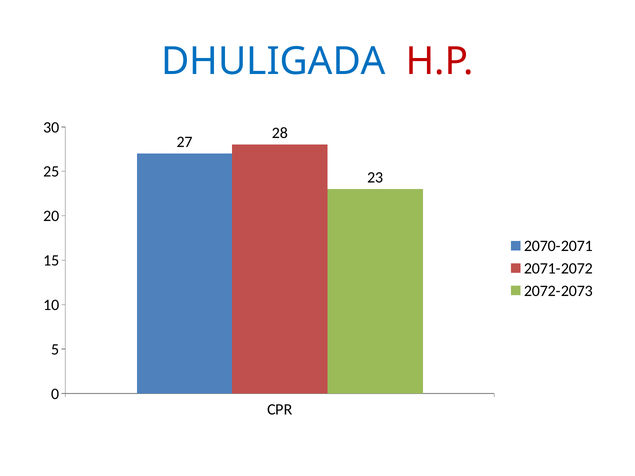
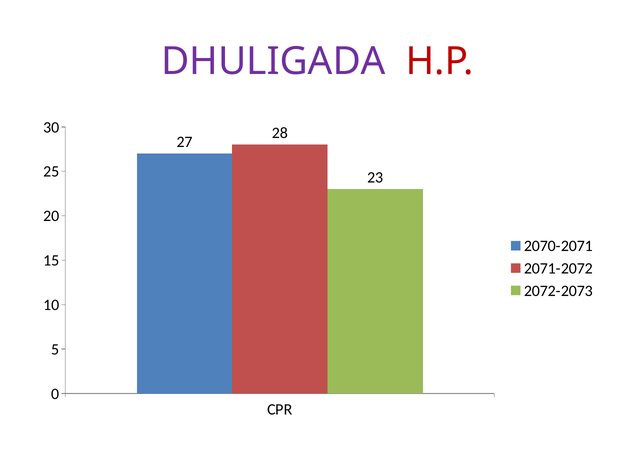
DHULIGADA colour: blue -> purple (273, 61)
